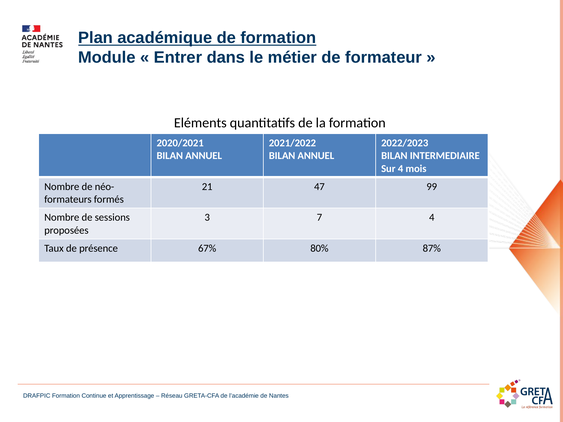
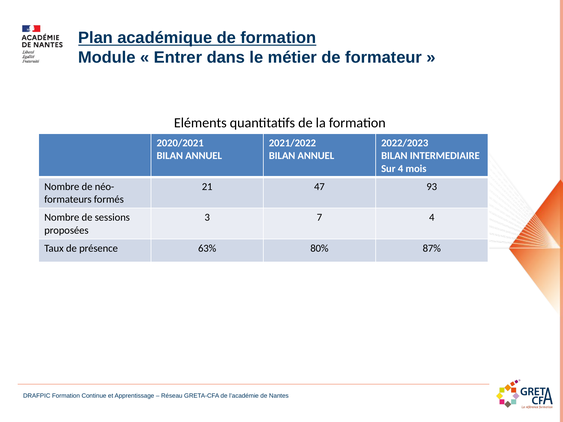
99: 99 -> 93 (432, 187)
67%: 67% -> 63% (207, 249)
